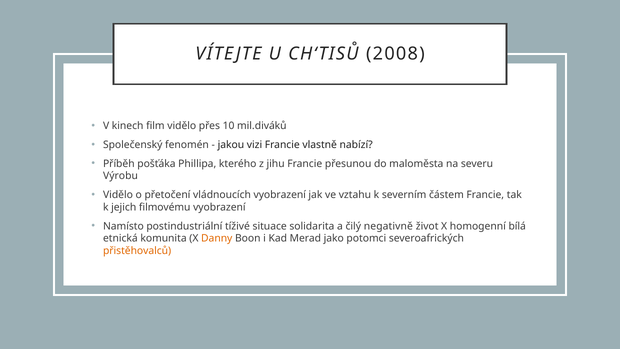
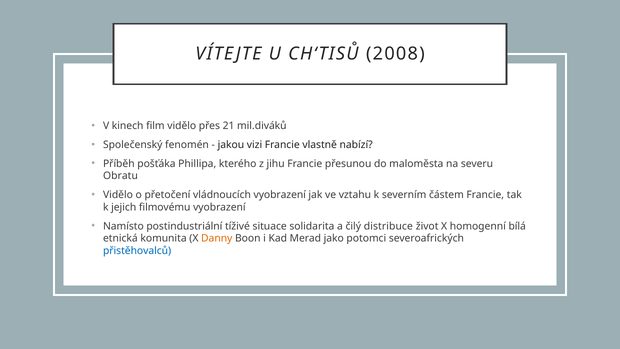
10: 10 -> 21 (229, 126)
Výrobu: Výrobu -> Obratu (120, 176)
negativně: negativně -> distribuce (388, 226)
přistěhovalců colour: orange -> blue (137, 251)
